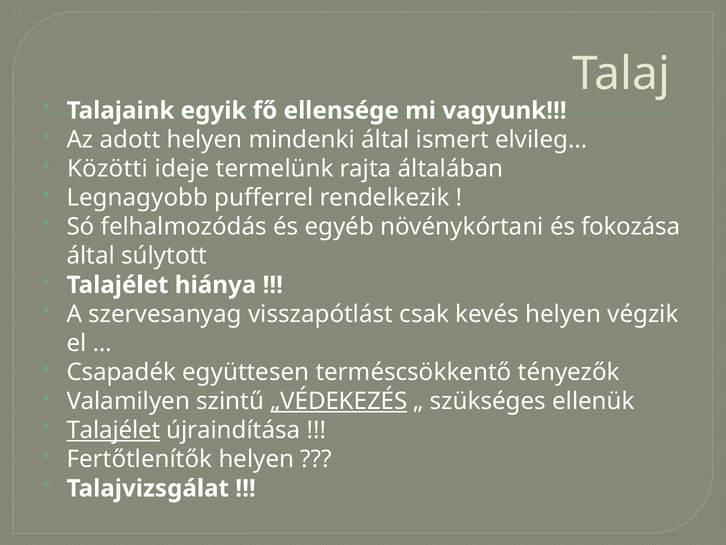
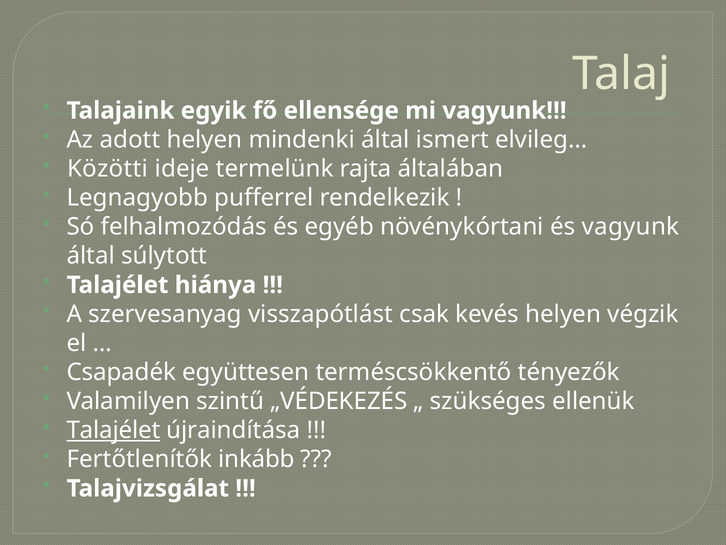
és fokozása: fokozása -> vagyunk (631, 227)
„VÉDEKEZÉS underline: present -> none (339, 401)
Fertőtlenítők helyen: helyen -> inkább (256, 459)
